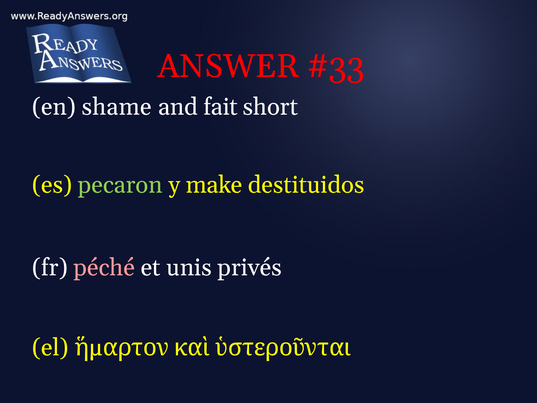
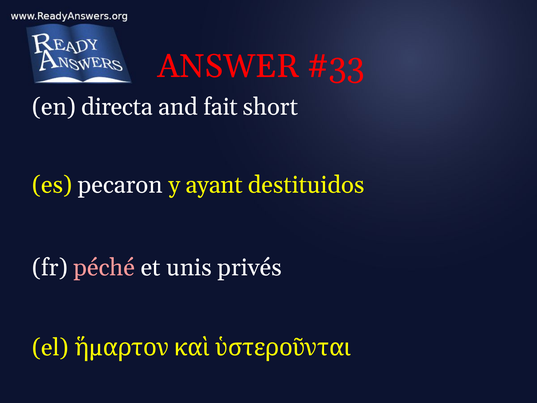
shame: shame -> directa (117, 107)
pecaron colour: light green -> white (120, 185)
make: make -> ayant (214, 185)
